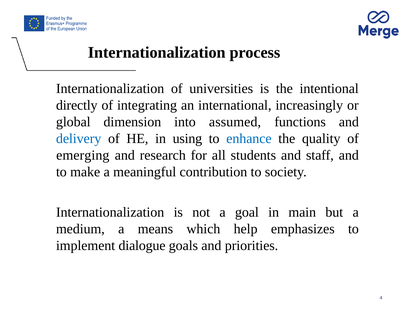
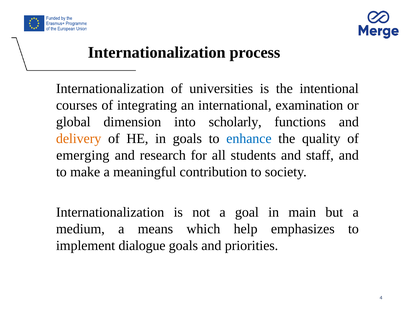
directly: directly -> courses (77, 105)
increasingly: increasingly -> examination (309, 105)
assumed: assumed -> scholarly (235, 122)
delivery colour: blue -> orange (79, 138)
in using: using -> goals (187, 138)
